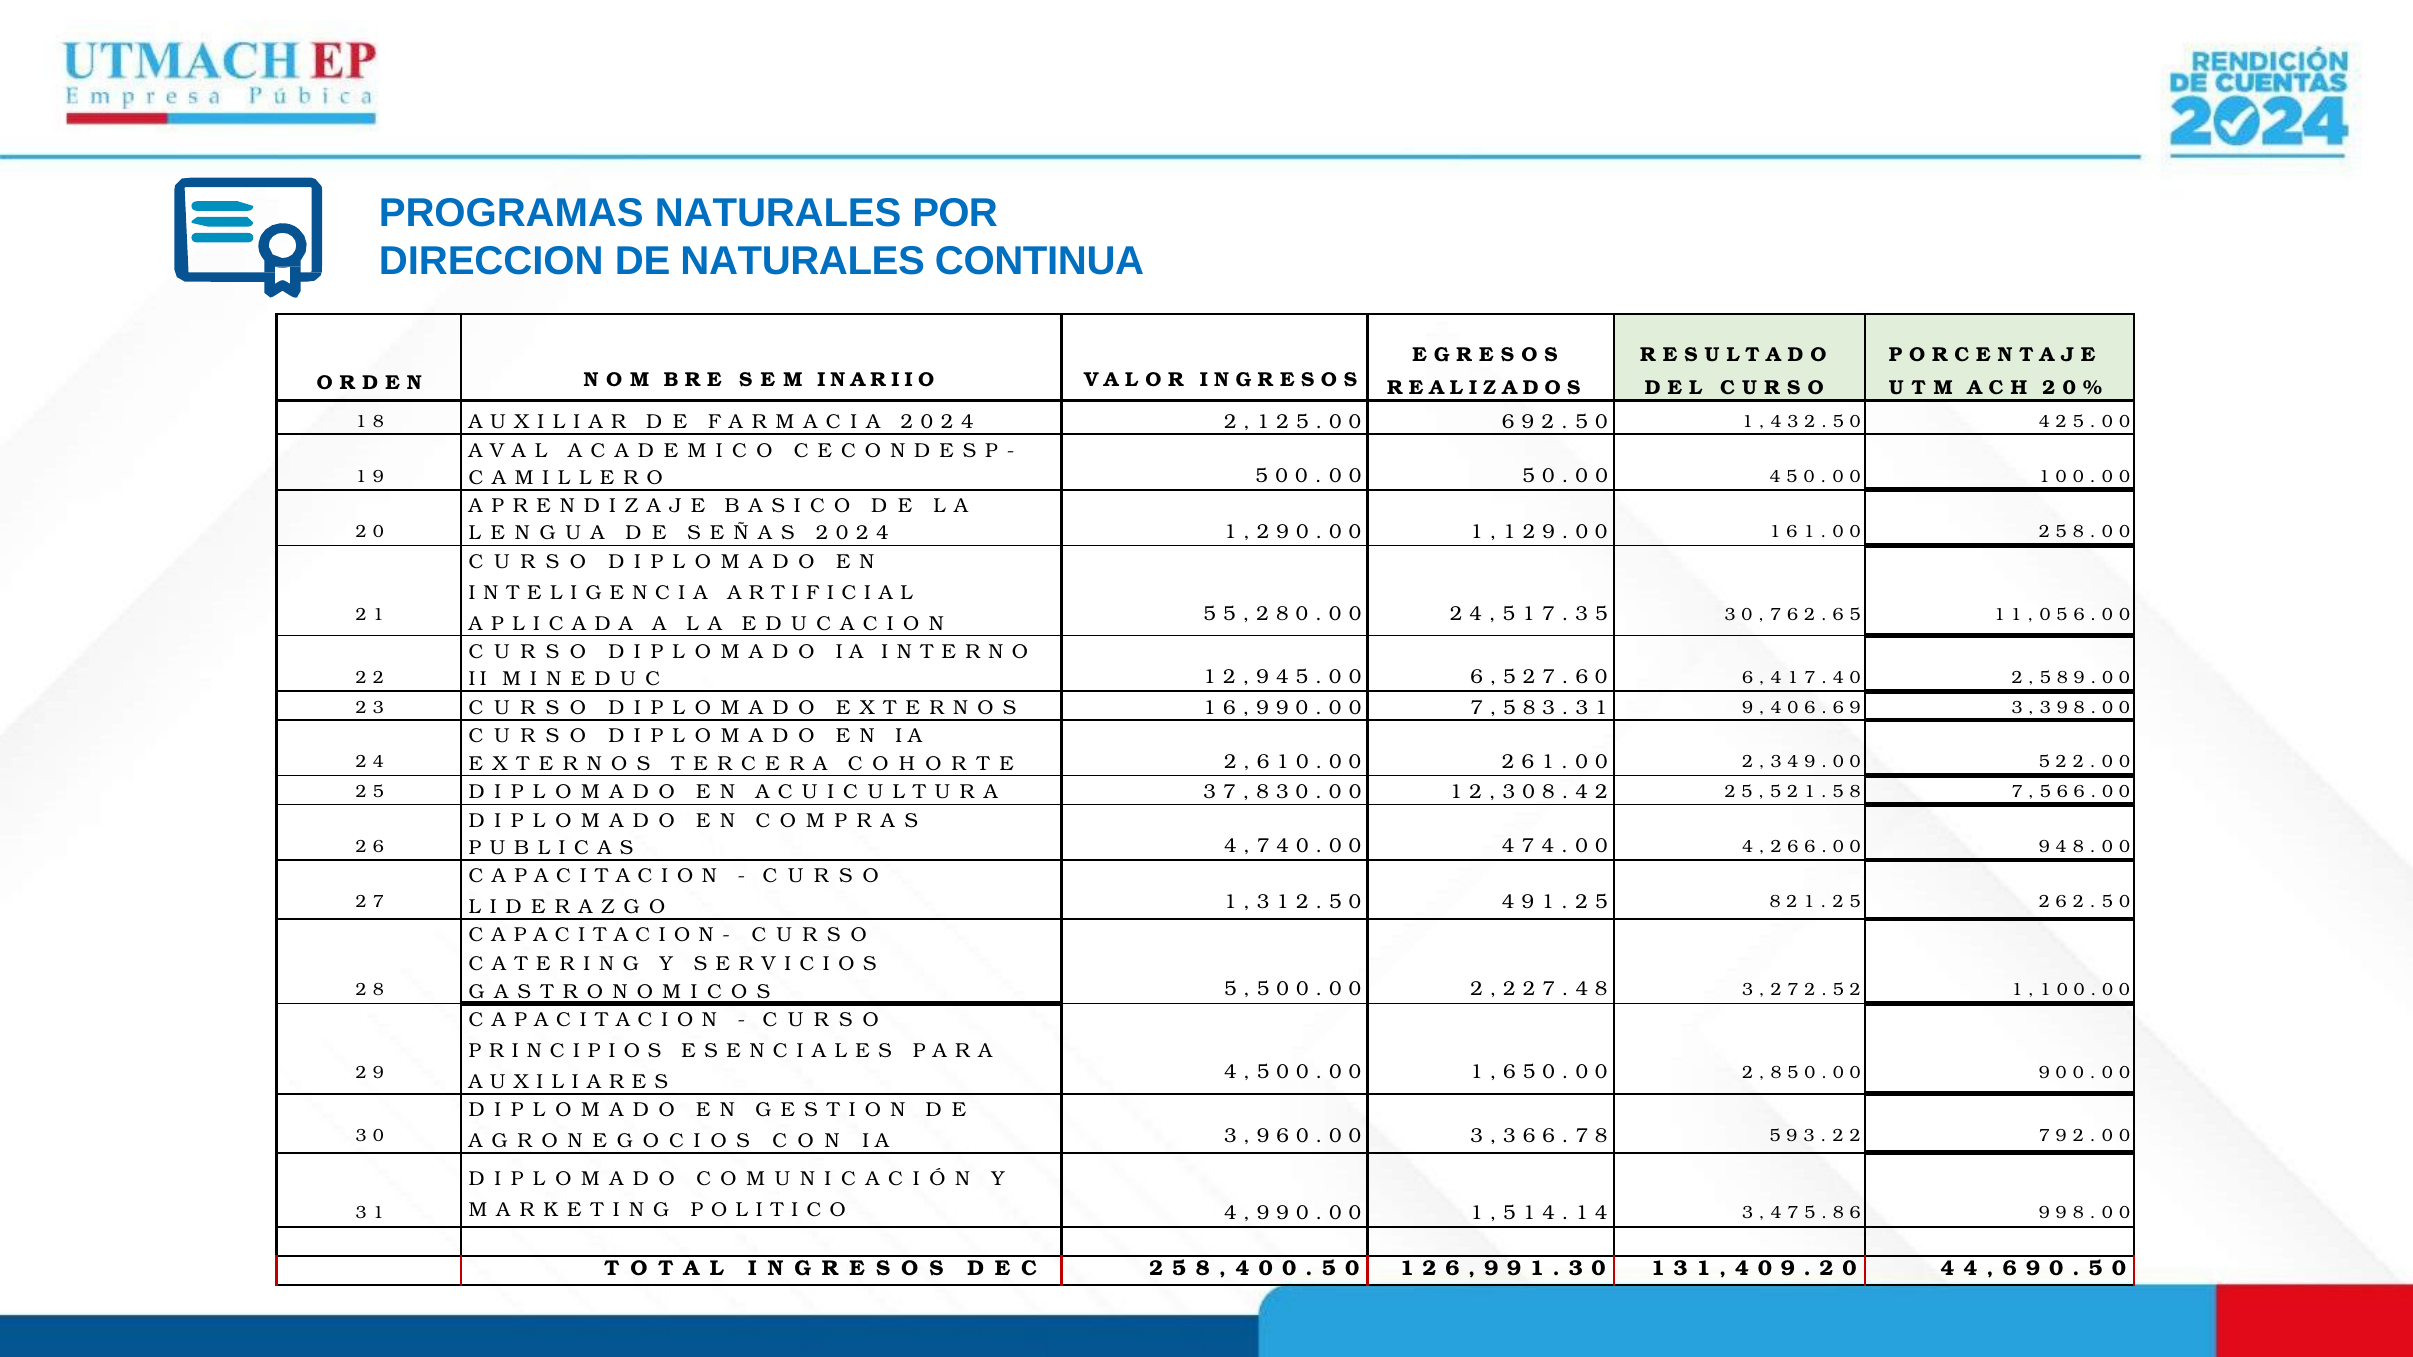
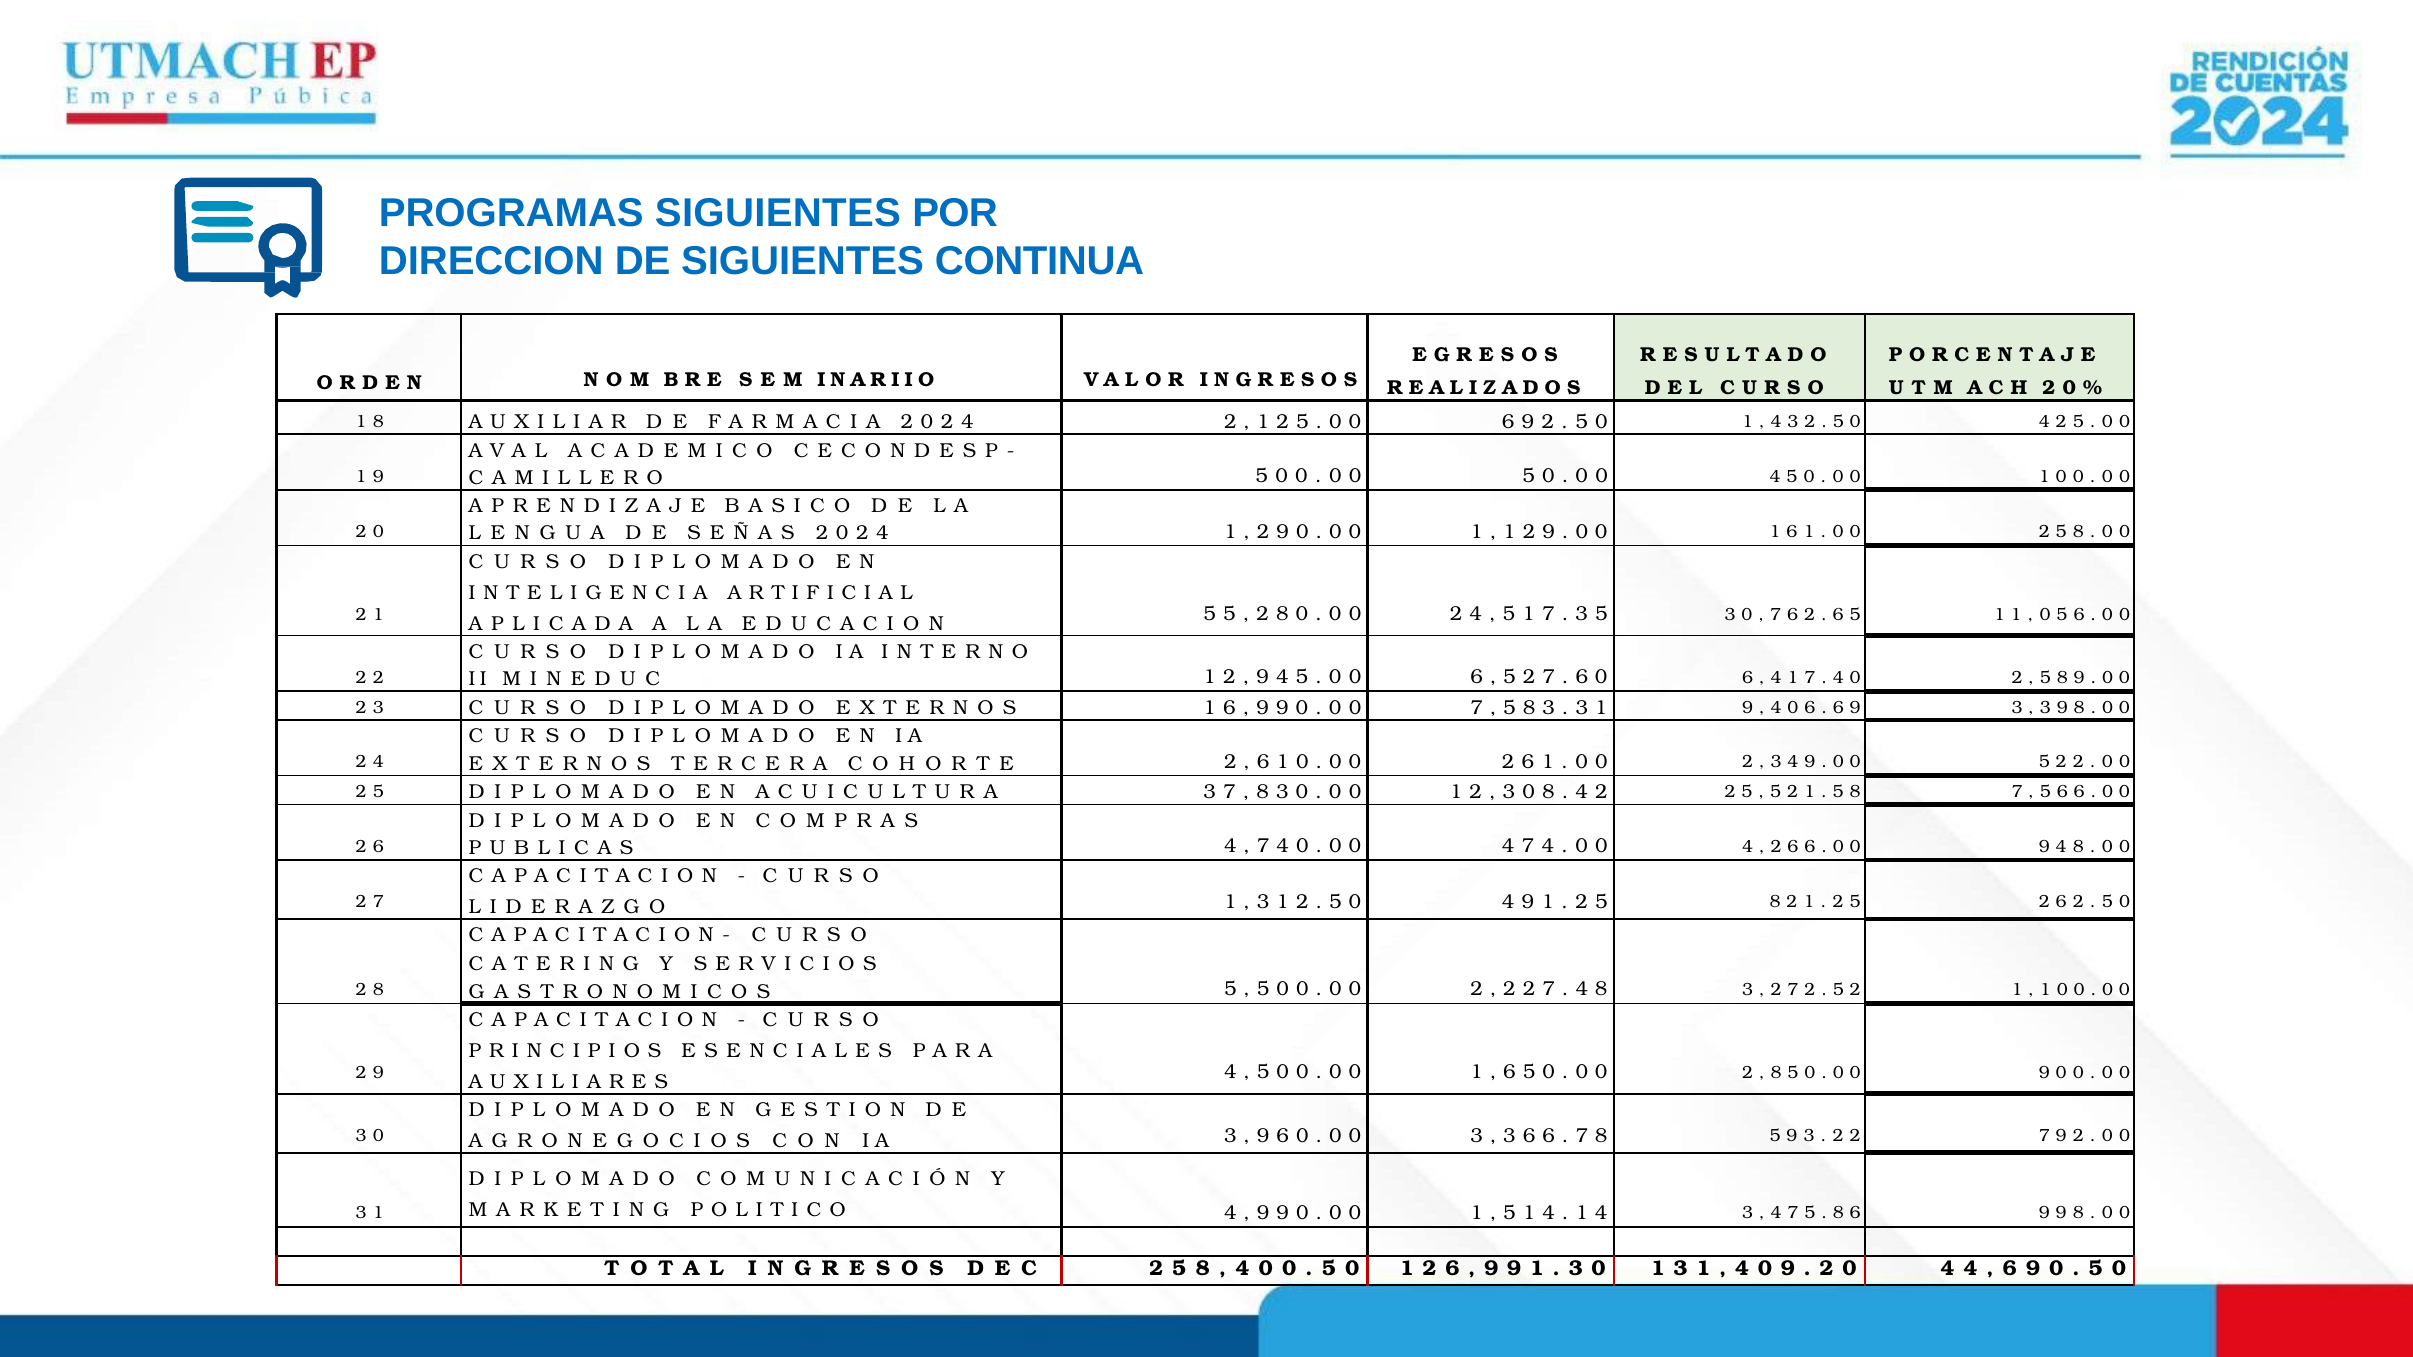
PROGRAMAS NATURALES: NATURALES -> SIGUIENTES (778, 213)
DE NATURALES: NATURALES -> SIGUIENTES (802, 261)
